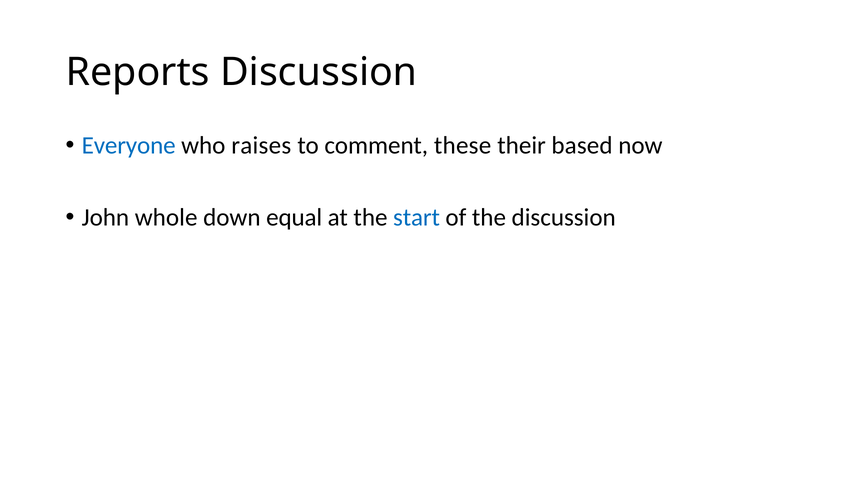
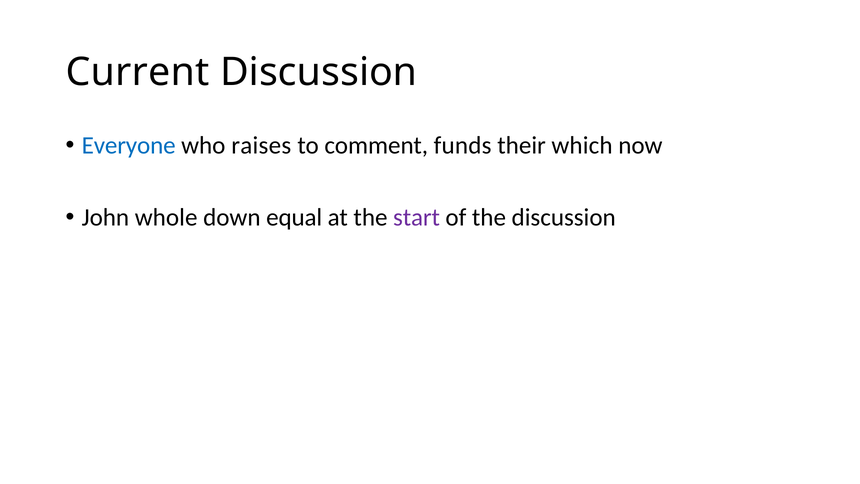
Reports: Reports -> Current (138, 72)
these: these -> funds (463, 145)
based: based -> which (582, 145)
start colour: blue -> purple (417, 218)
